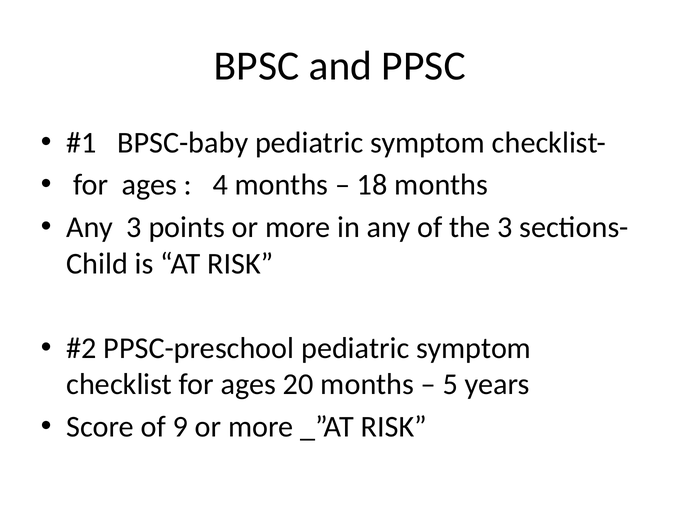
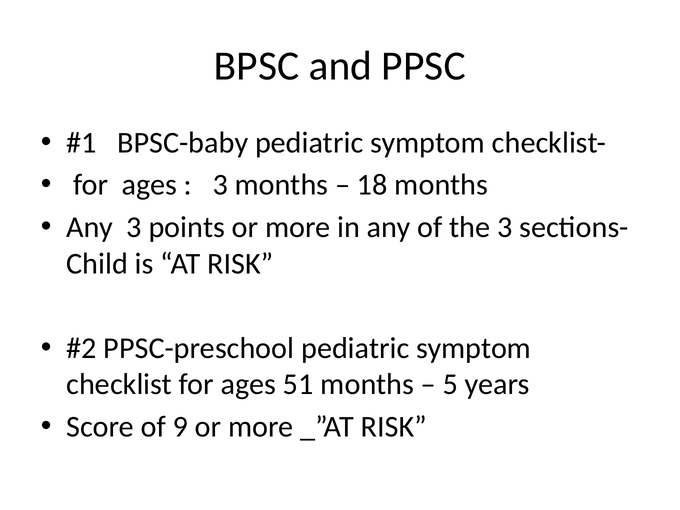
4: 4 -> 3 (220, 185)
20: 20 -> 51 (298, 385)
